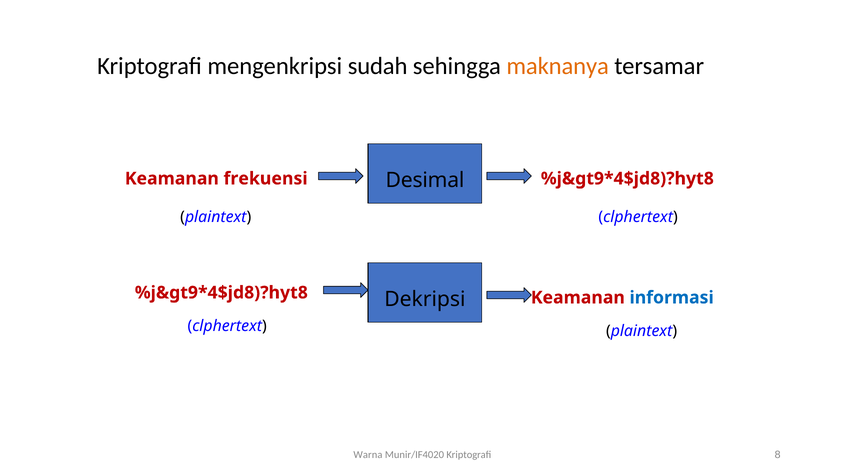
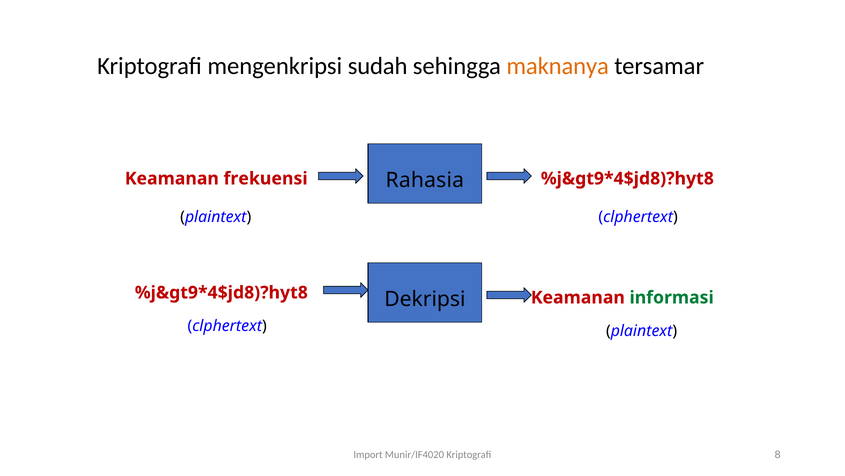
Desimal: Desimal -> Rahasia (425, 180)
informasi colour: blue -> green (672, 297)
Warna: Warna -> Import (368, 454)
